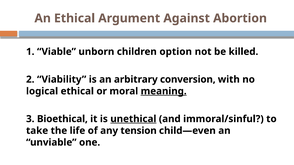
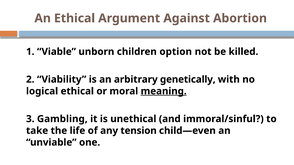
conversion: conversion -> genetically (188, 80)
Bioethical: Bioethical -> Gambling (62, 119)
unethical underline: present -> none (133, 119)
